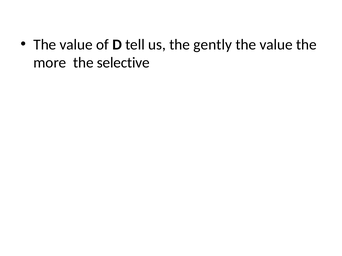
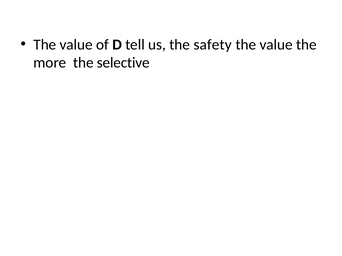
gently: gently -> safety (213, 45)
